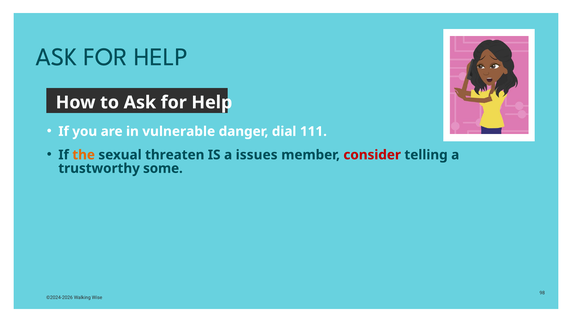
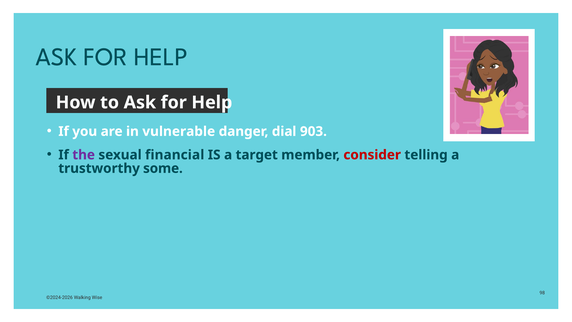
111: 111 -> 903 (313, 131)
the colour: orange -> purple (84, 155)
threaten: threaten -> financial (175, 155)
issues: issues -> target (257, 155)
